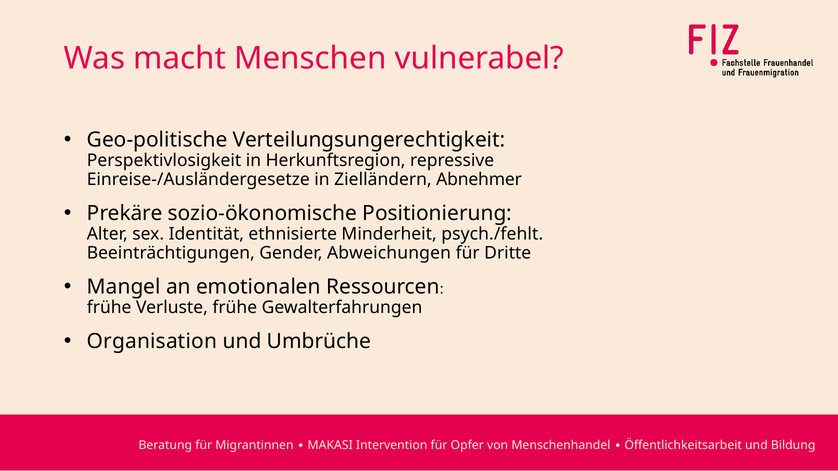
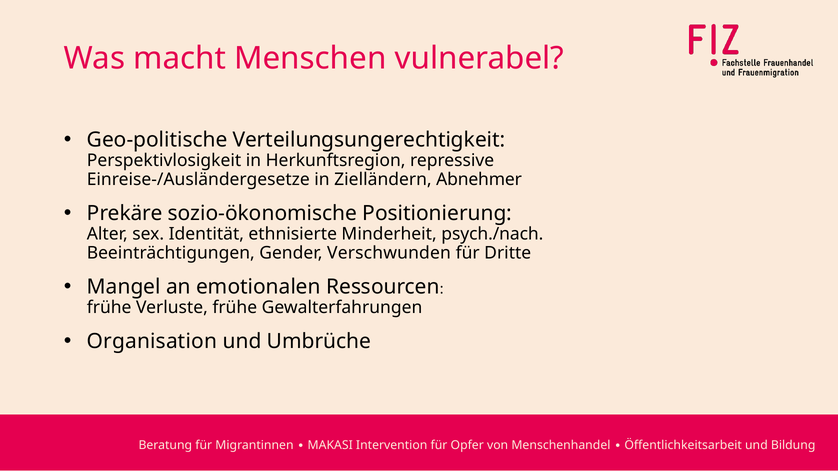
psych./fehlt: psych./fehlt -> psych./nach (492, 234)
Abweichungen: Abweichungen -> Verschwunden (389, 253)
